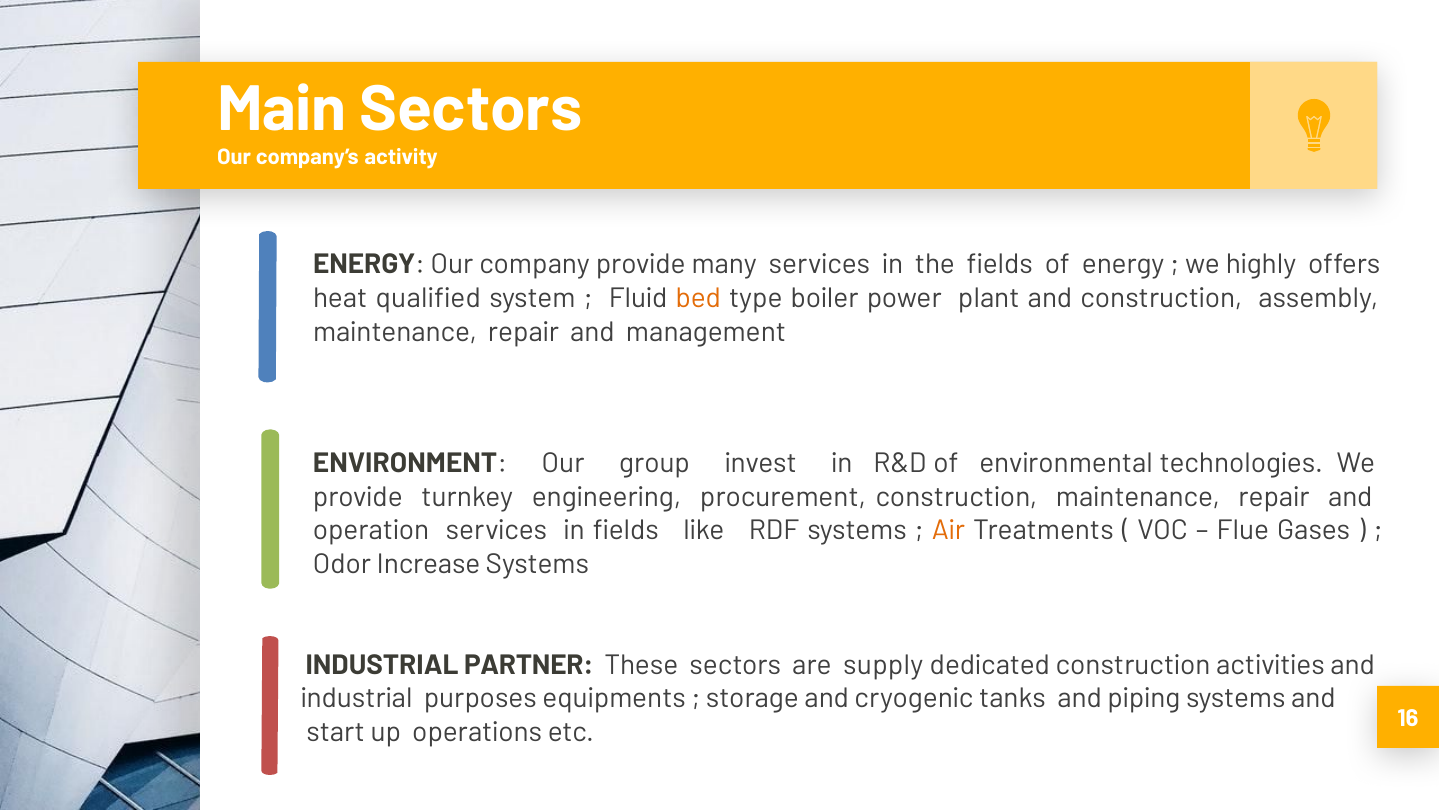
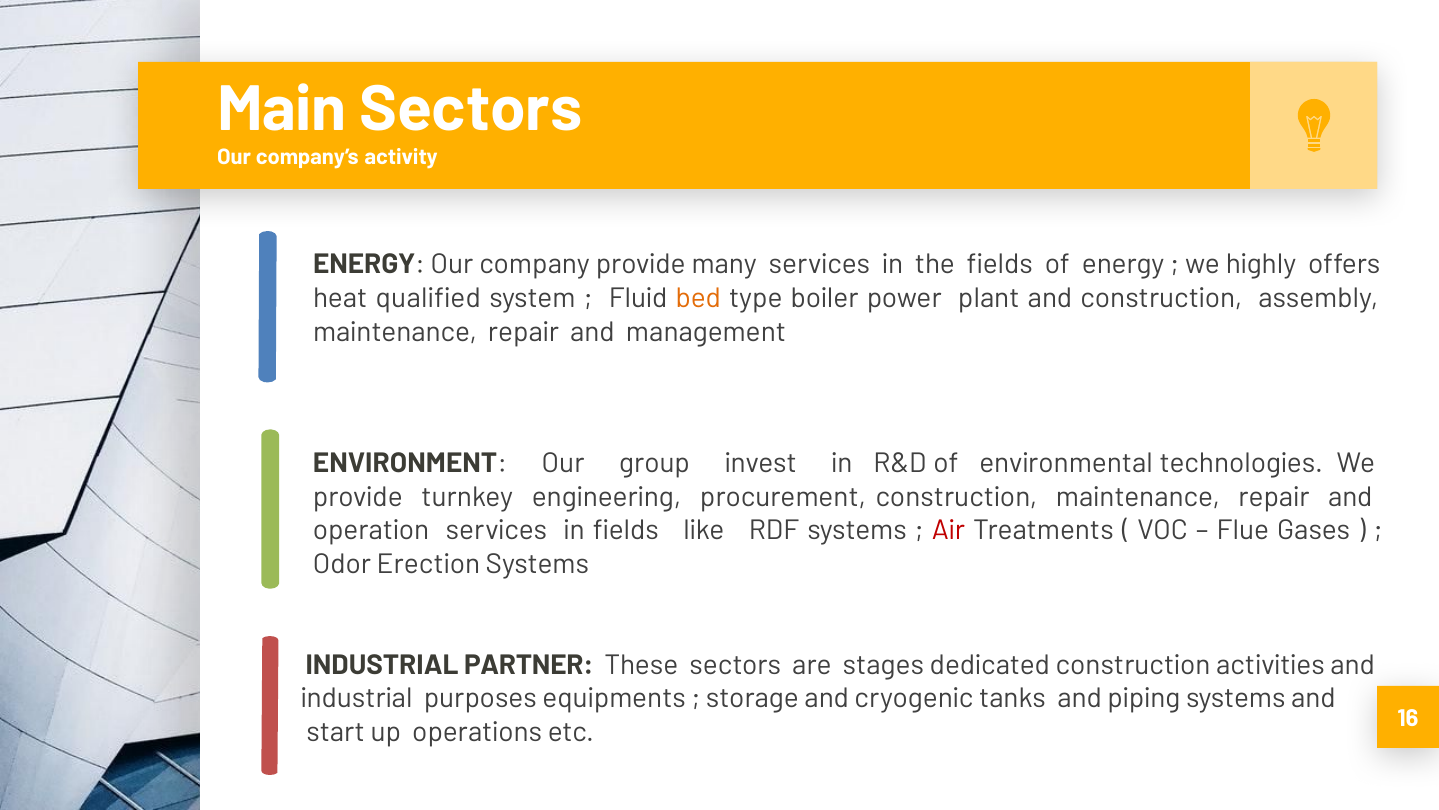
Air colour: orange -> red (948, 530)
Increase: Increase -> Erection (428, 564)
supply: supply -> stages (883, 665)
